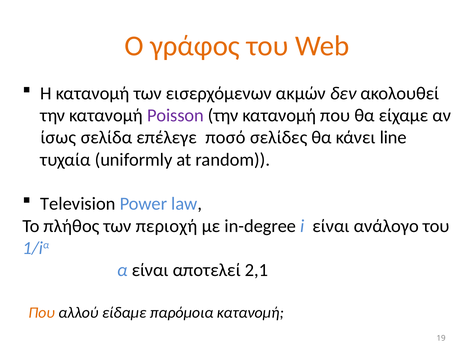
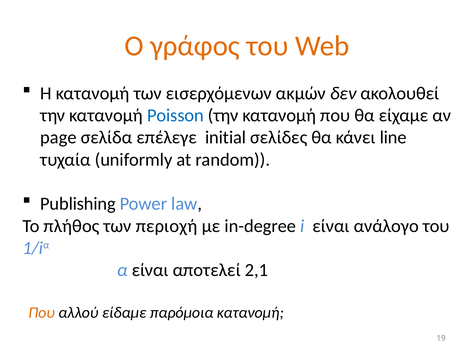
Poisson colour: purple -> blue (175, 116)
ίσως: ίσως -> page (58, 138)
ποσό: ποσό -> initial (226, 138)
Television: Television -> Publishing (78, 204)
